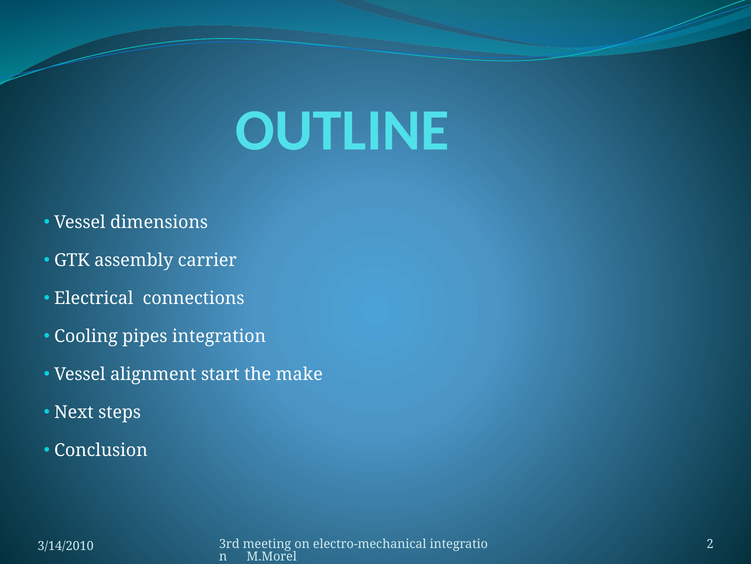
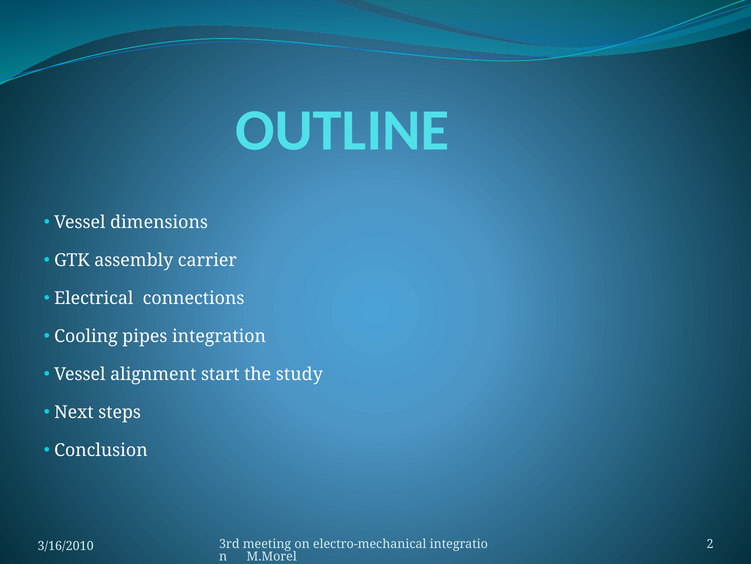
make: make -> study (299, 374)
3/14/2010: 3/14/2010 -> 3/16/2010 (66, 545)
